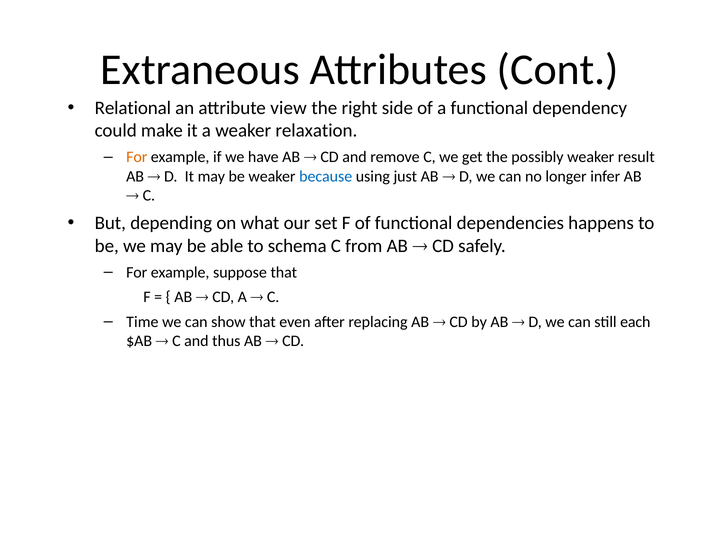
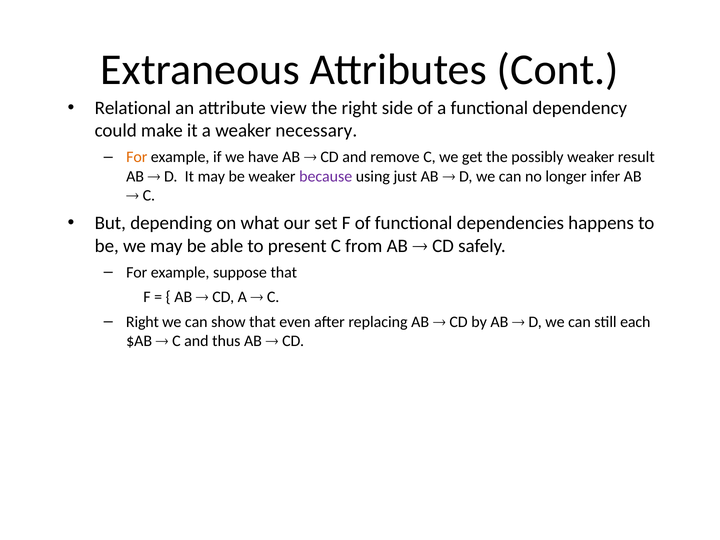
relaxation: relaxation -> necessary (316, 131)
because colour: blue -> purple (326, 176)
schema: schema -> present (297, 246)
Time: Time -> Right (142, 322)
